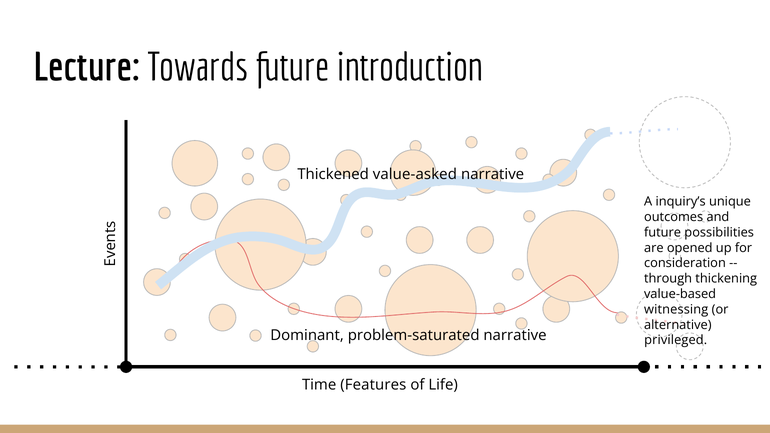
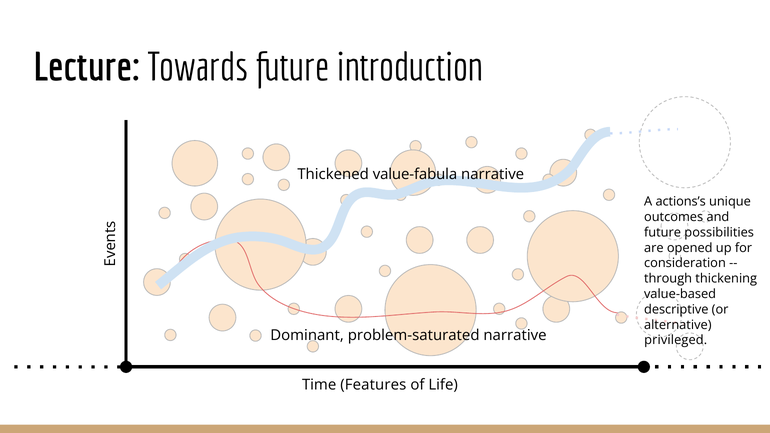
value-asked: value-asked -> value-fabula (415, 174)
inquiry’s: inquiry’s -> actions’s (681, 202)
witnessing: witnessing -> descriptive (676, 310)
